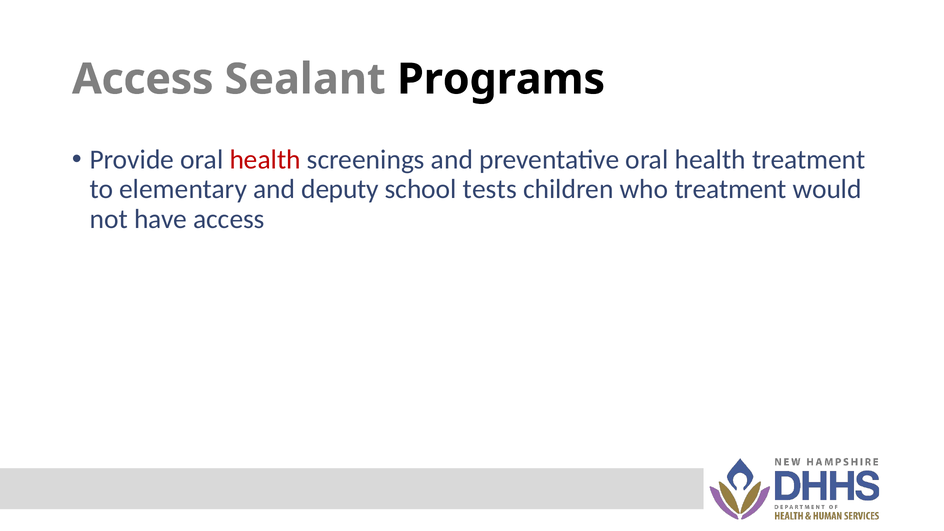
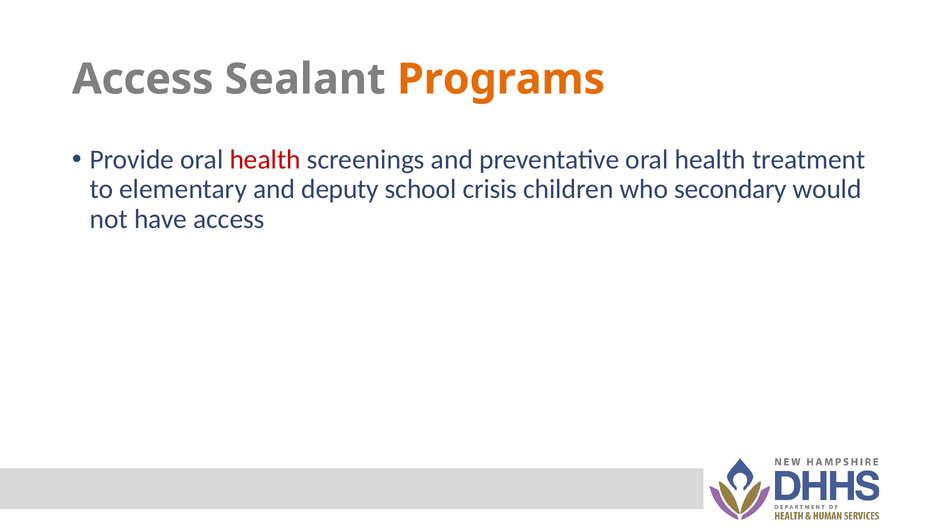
Programs colour: black -> orange (501, 79)
tests: tests -> crisis (490, 189)
who treatment: treatment -> secondary (731, 189)
